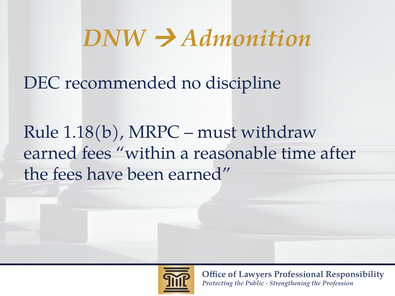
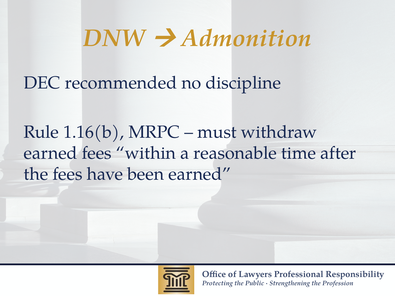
1.18(b: 1.18(b -> 1.16(b (94, 132)
